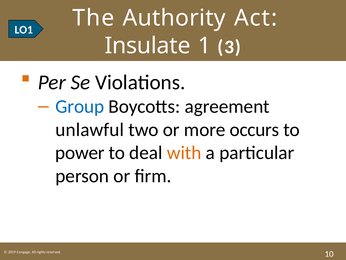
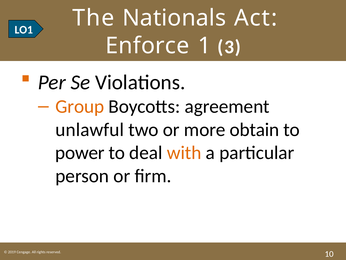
Authority: Authority -> Nationals (174, 18)
Insulate: Insulate -> Enforce (147, 46)
Group colour: blue -> orange (80, 106)
occurs: occurs -> obtain (254, 129)
